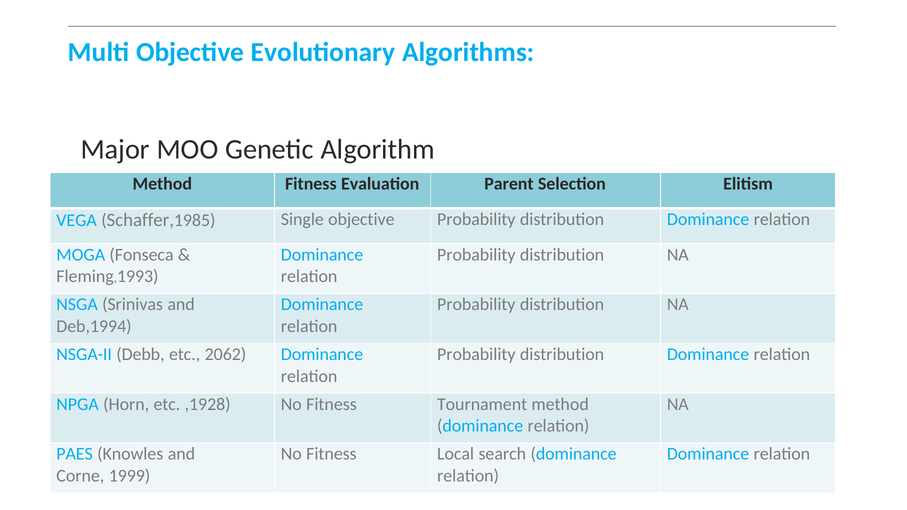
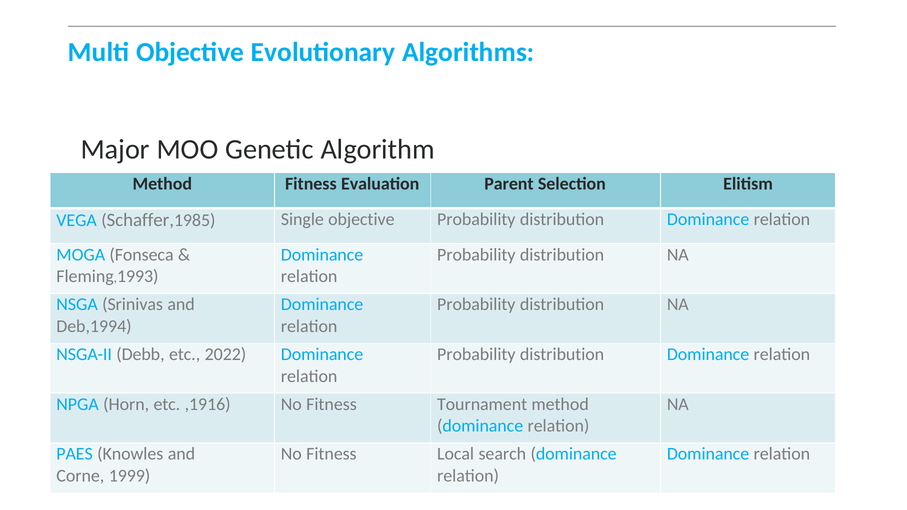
2062: 2062 -> 2022 (225, 355)
,1928: ,1928 -> ,1916 (208, 404)
